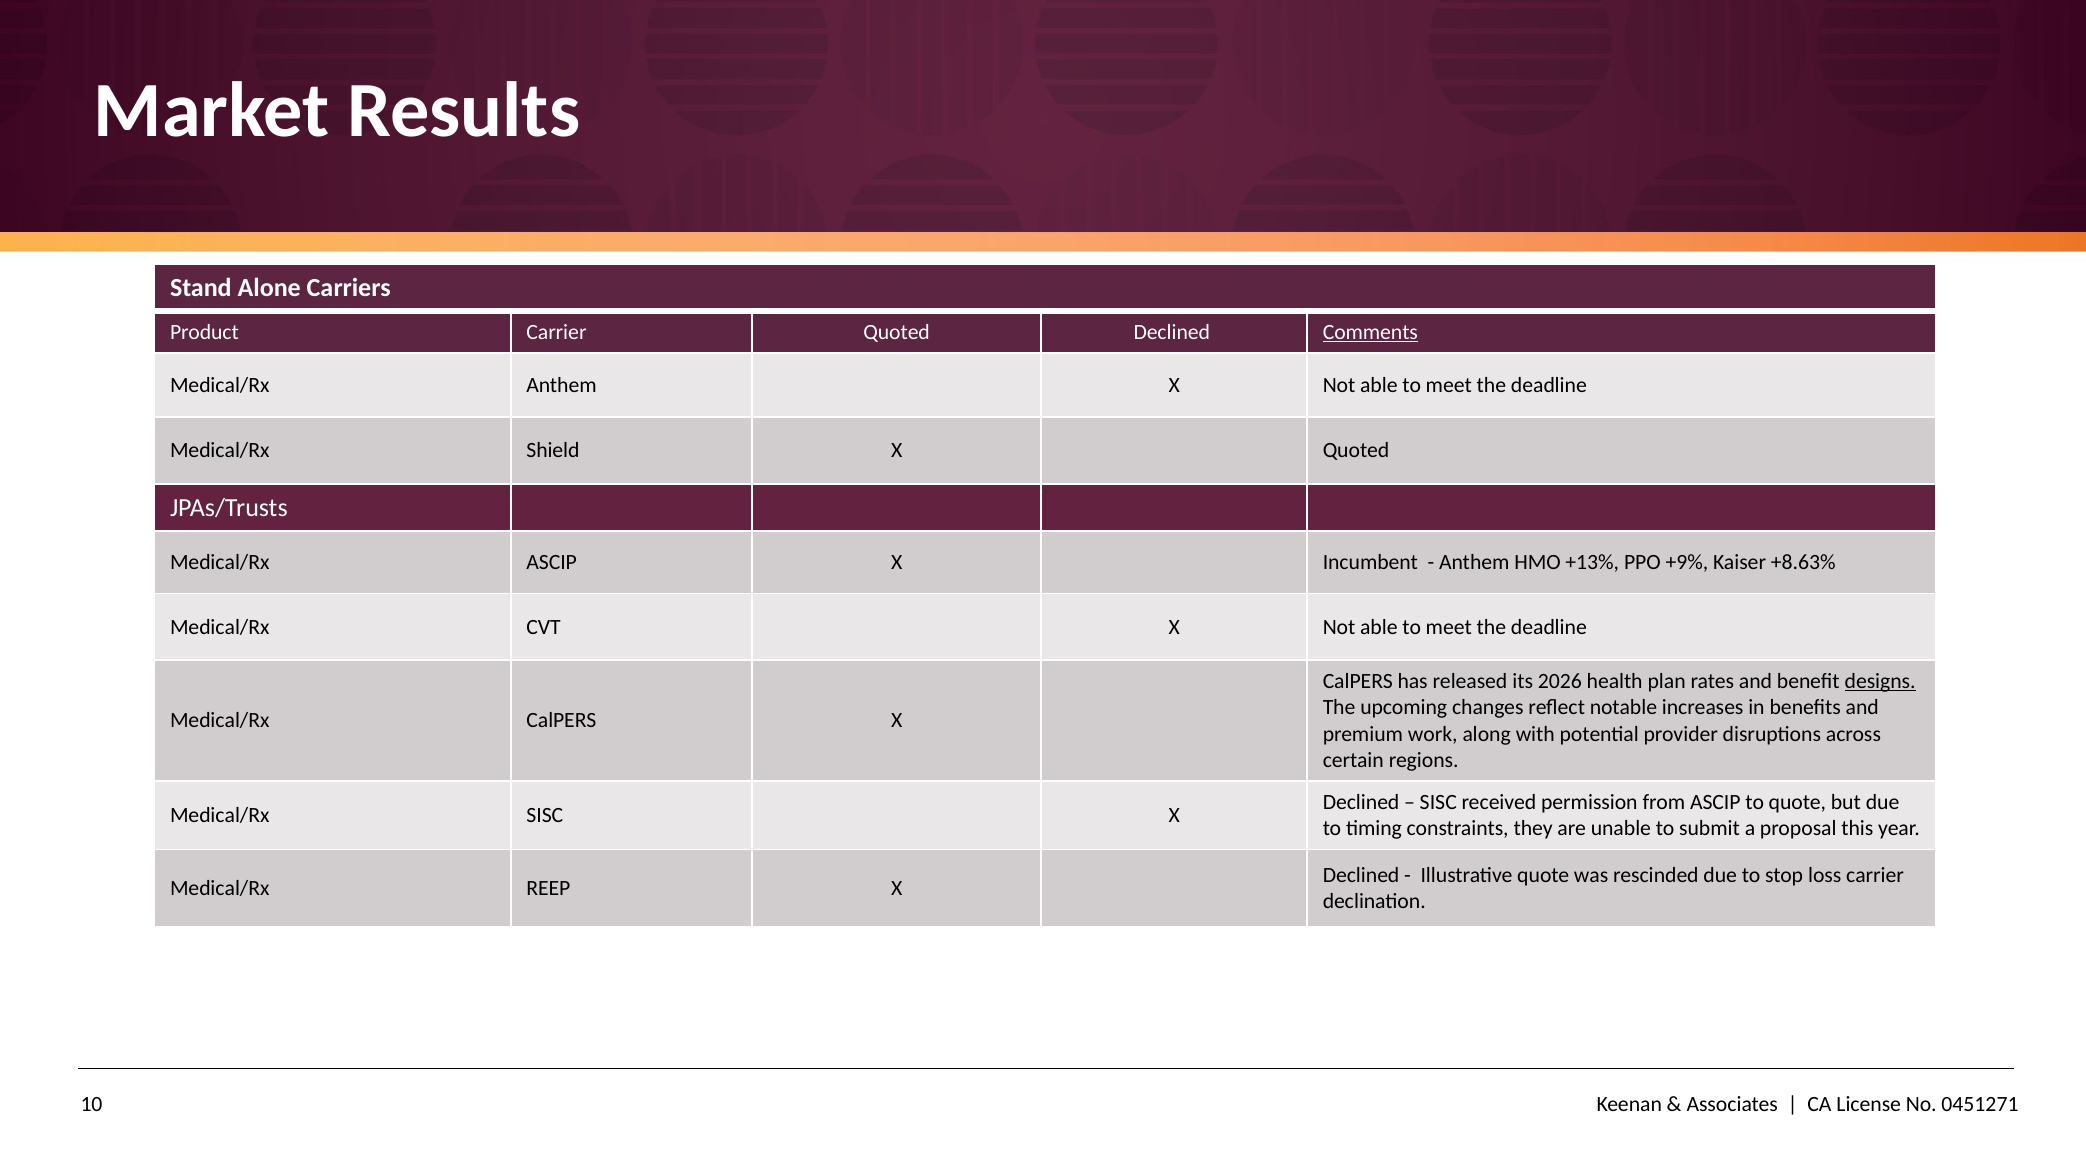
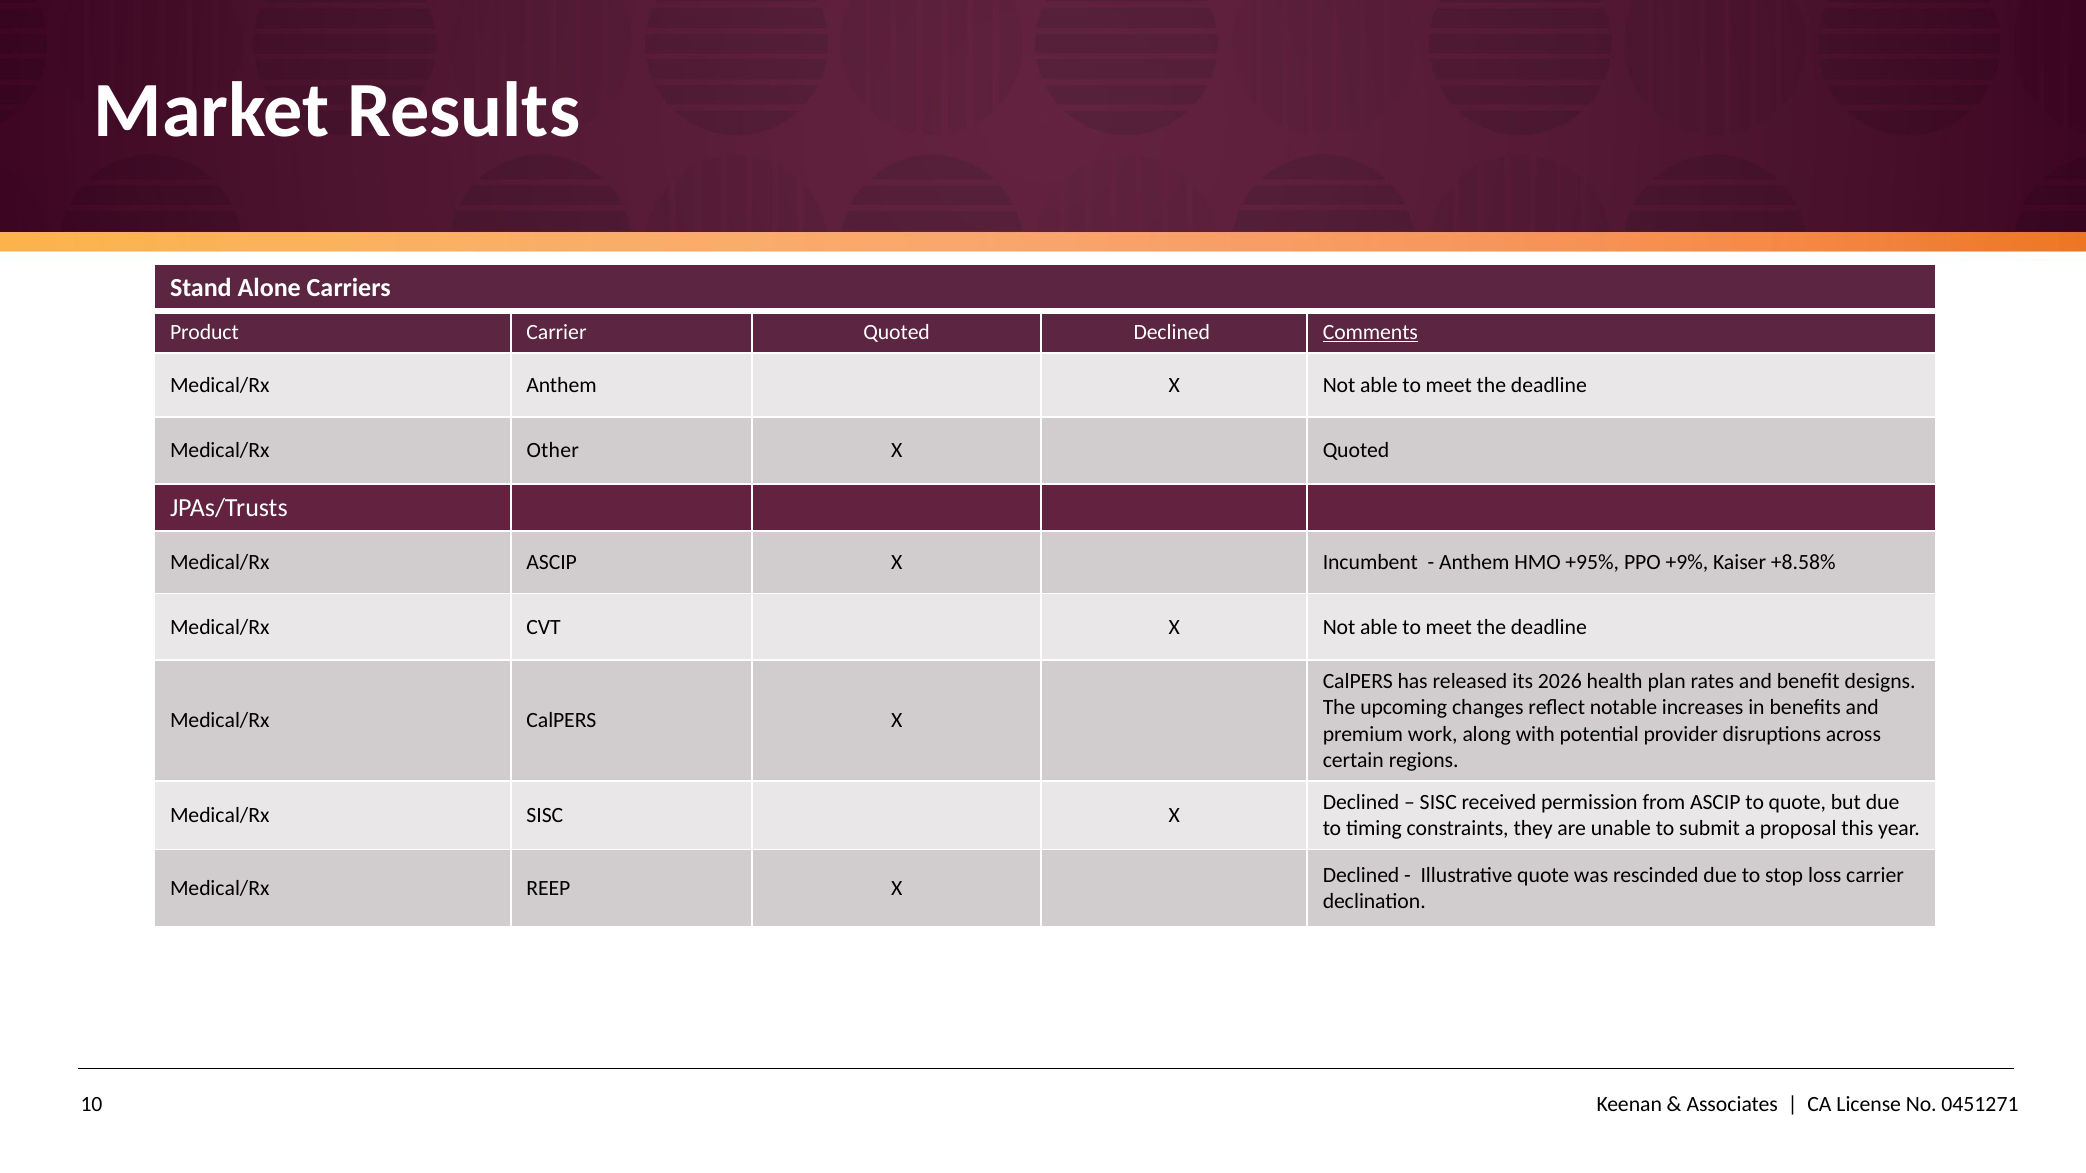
Shield: Shield -> Other (553, 451)
+13%: +13% -> +95% (1592, 563)
+8.63%: +8.63% -> +8.58% (1803, 563)
designs underline: present -> none (1880, 681)
